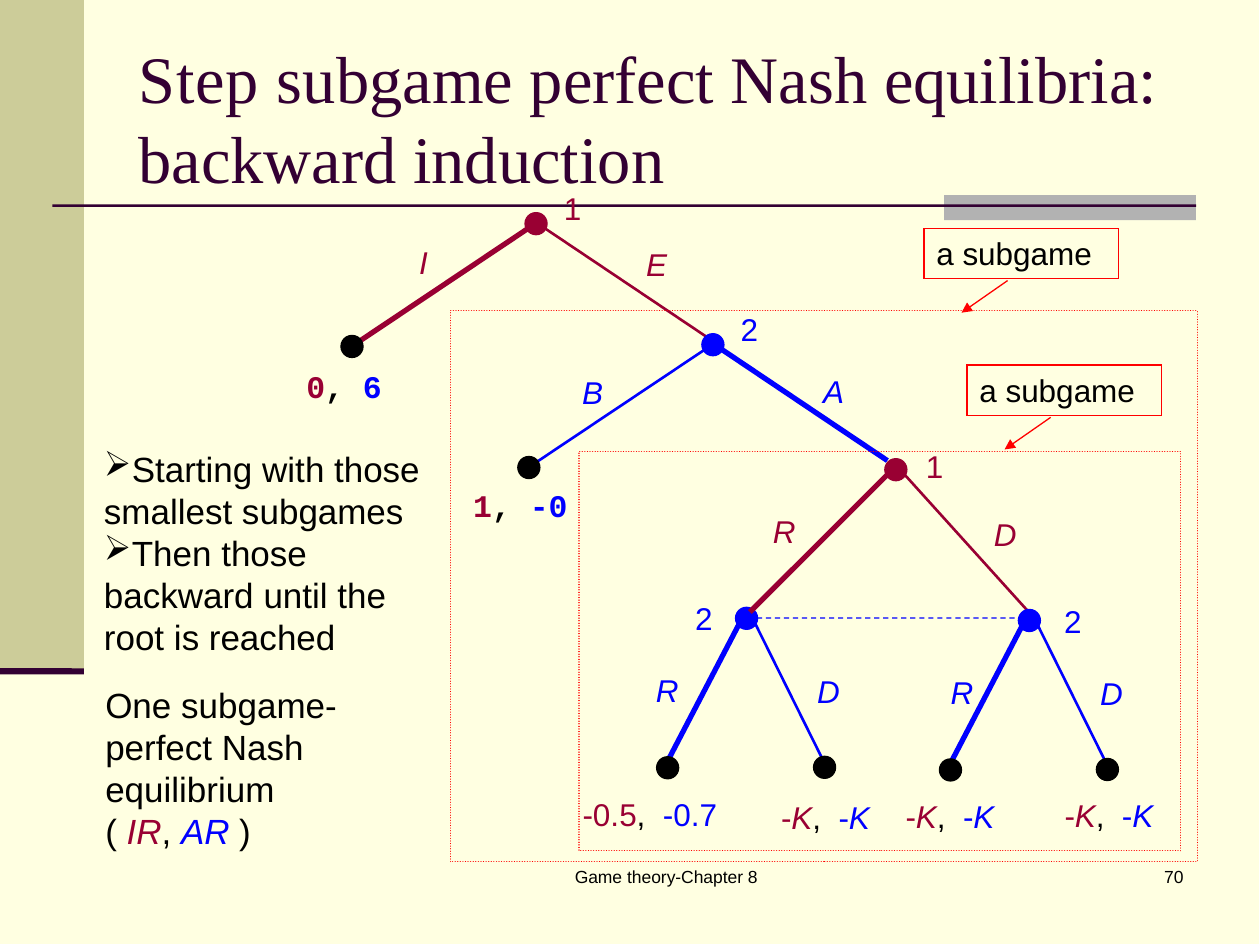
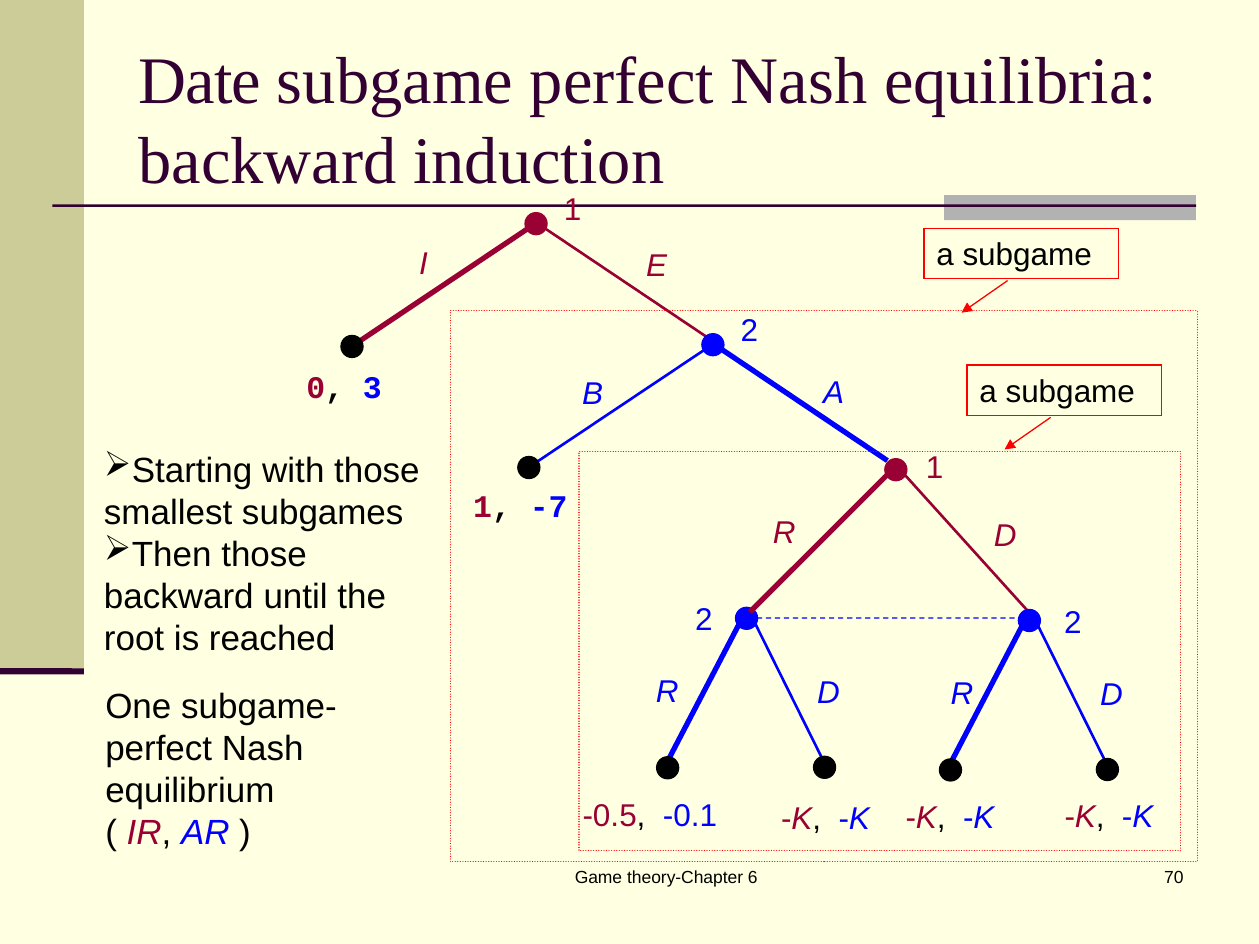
Step: Step -> Date (200, 82)
6: 6 -> 3 (372, 388)
-0: -0 -> -7 (549, 507)
-0.7: -0.7 -> -0.1 (690, 817)
8: 8 -> 6 (753, 878)
